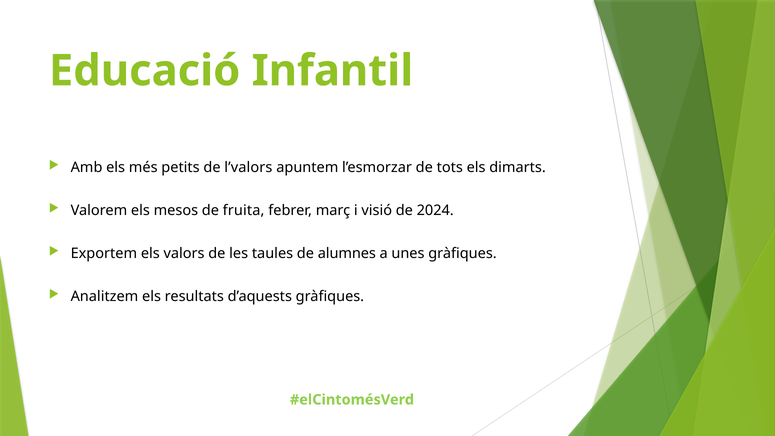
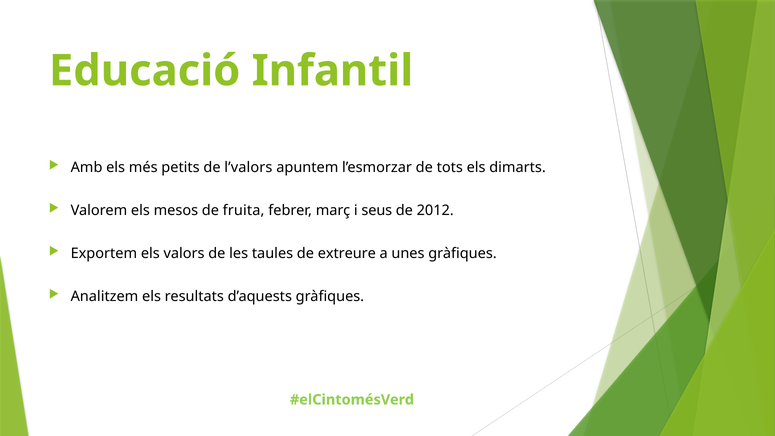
visió: visió -> seus (377, 210)
2024: 2024 -> 2012 (435, 210)
alumnes: alumnes -> extreure (347, 253)
